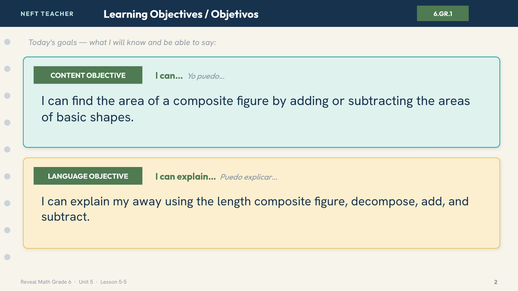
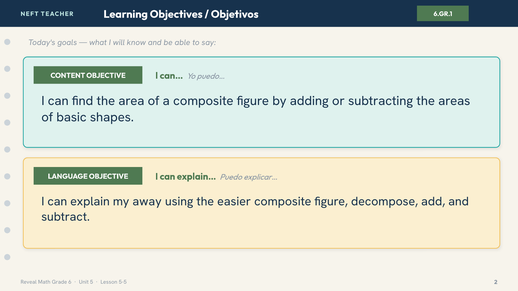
length: length -> easier (234, 202)
